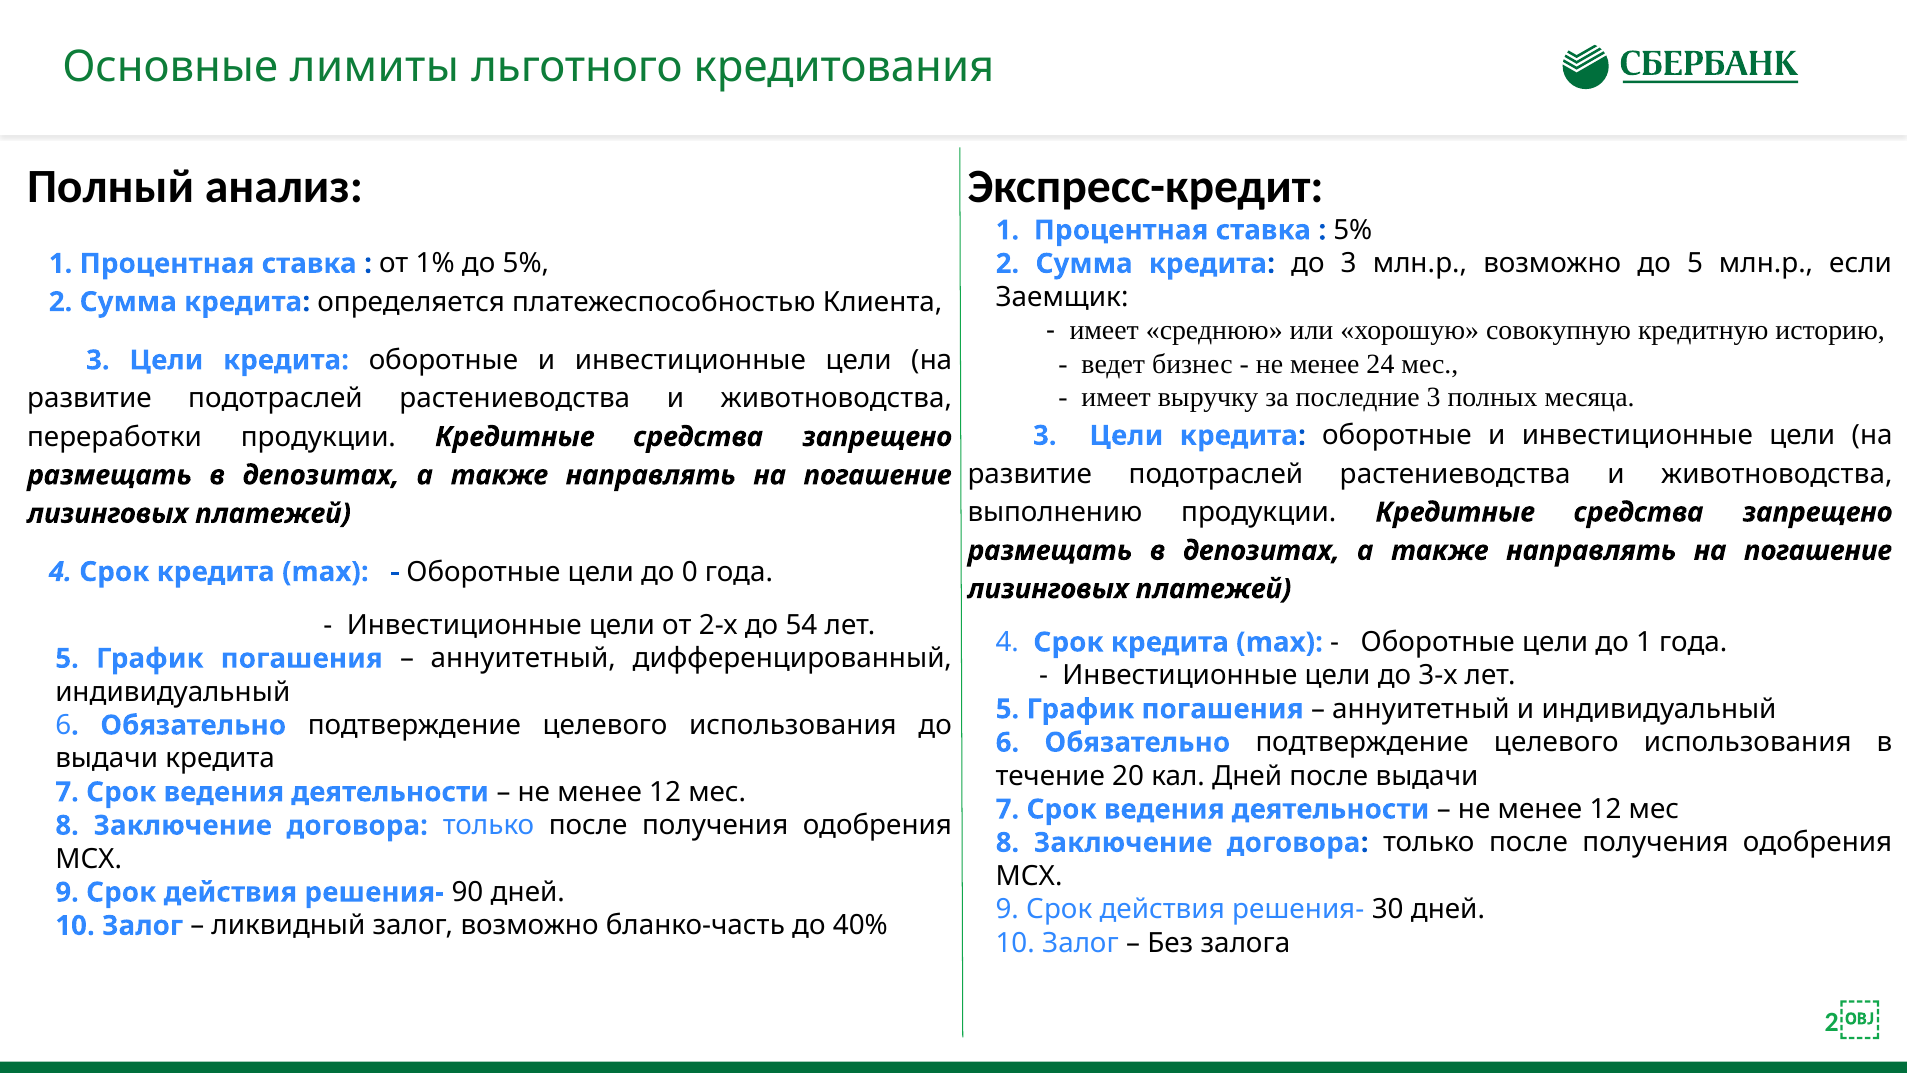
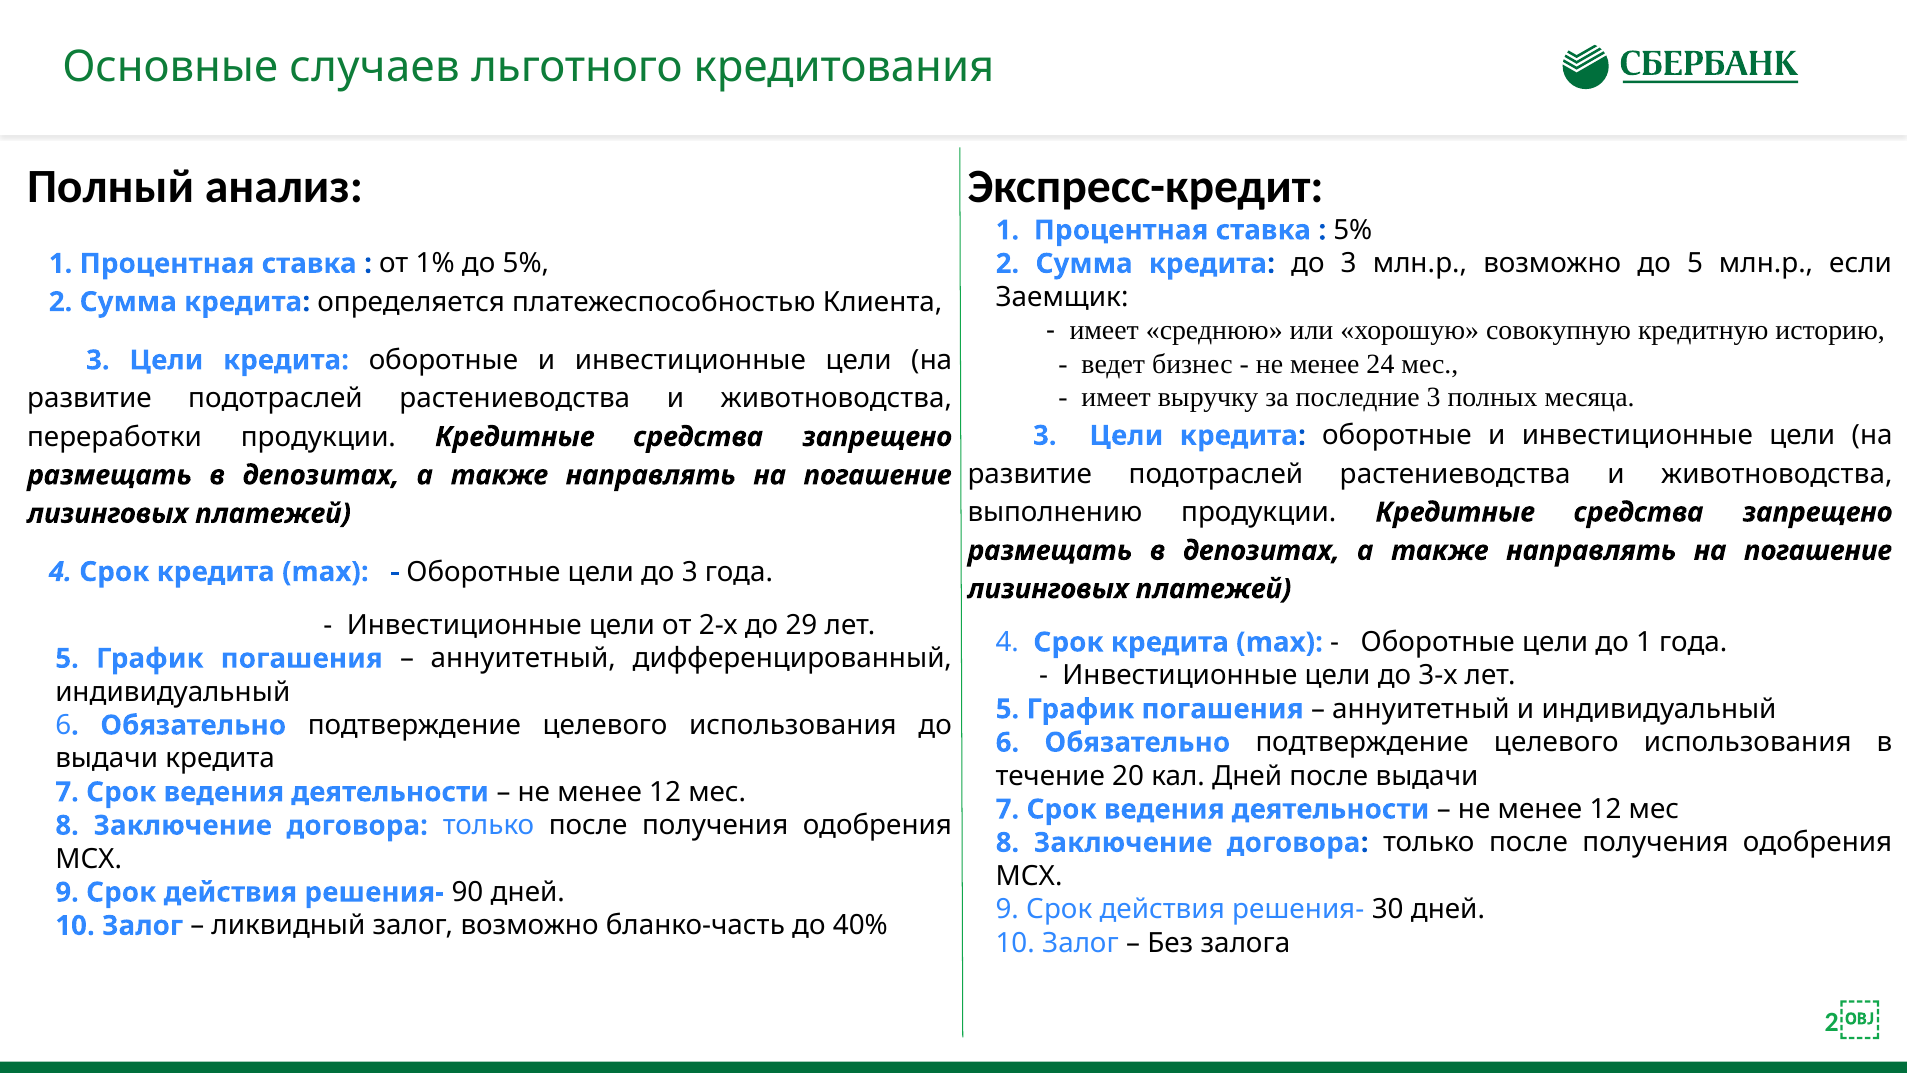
лимиты: лимиты -> случаев (375, 67)
цели до 0: 0 -> 3 (690, 572)
54: 54 -> 29 (801, 625)
